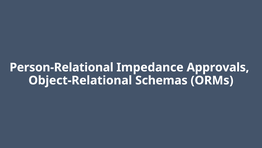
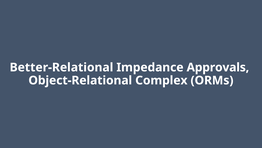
Person-Relational: Person-Relational -> Better-Relational (61, 67)
Schemas: Schemas -> Complex (161, 80)
